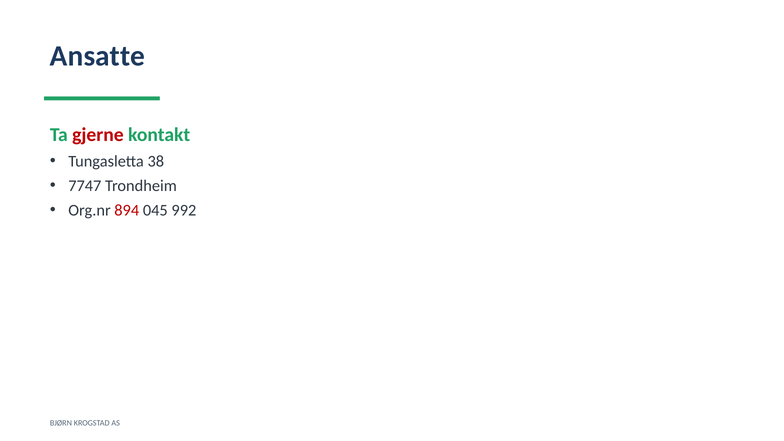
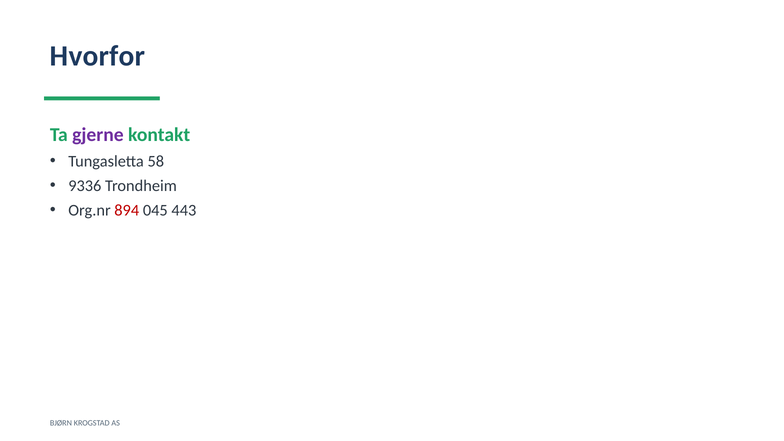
Ansatte: Ansatte -> Hvorfor (98, 56)
gjerne colour: red -> purple (98, 135)
38: 38 -> 58 (156, 161)
7747: 7747 -> 9336 (85, 186)
992: 992 -> 443 (184, 210)
